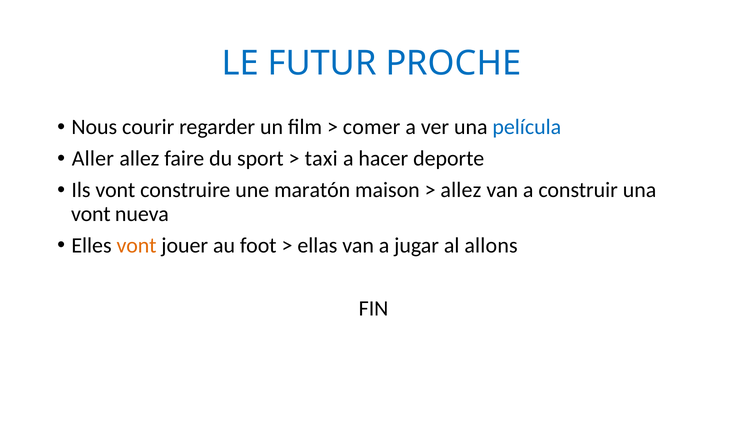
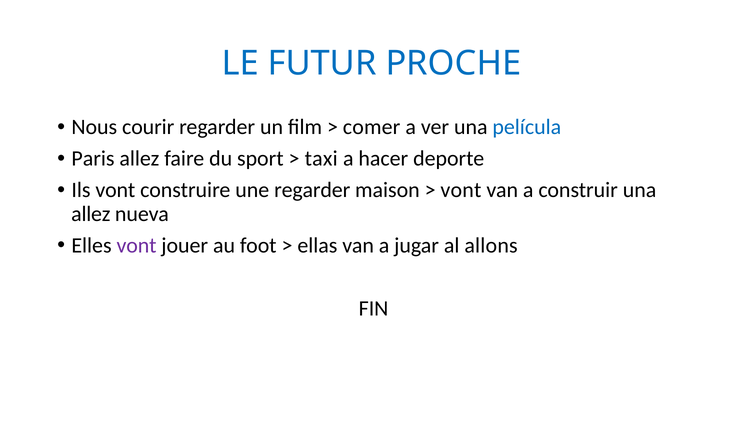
Aller: Aller -> Paris (93, 159)
une maratón: maratón -> regarder (312, 190)
allez: allez -> vont (461, 190)
vont: vont -> allez (91, 214)
vont colour: orange -> purple (137, 245)
